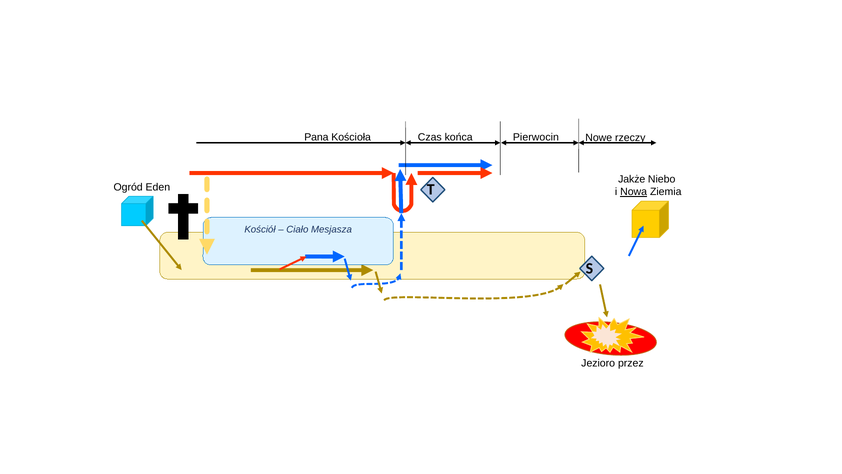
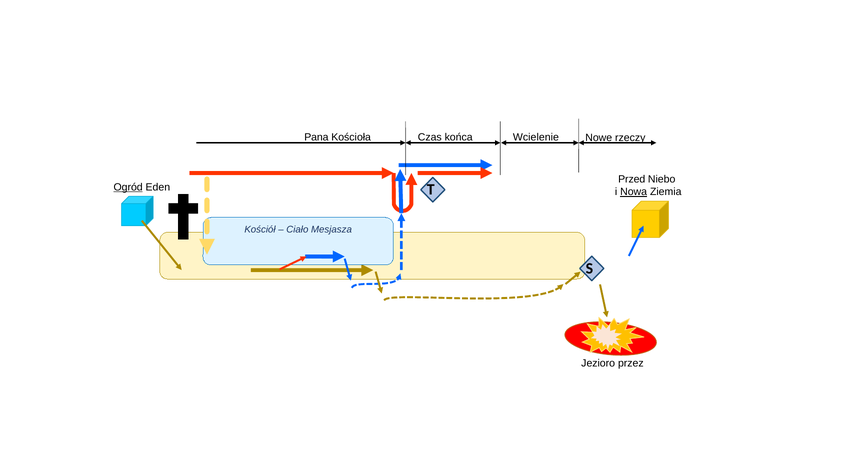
Pierwocin: Pierwocin -> Wcielenie (536, 137)
Jakże: Jakże -> Przed (632, 179)
Ogród underline: none -> present (128, 187)
